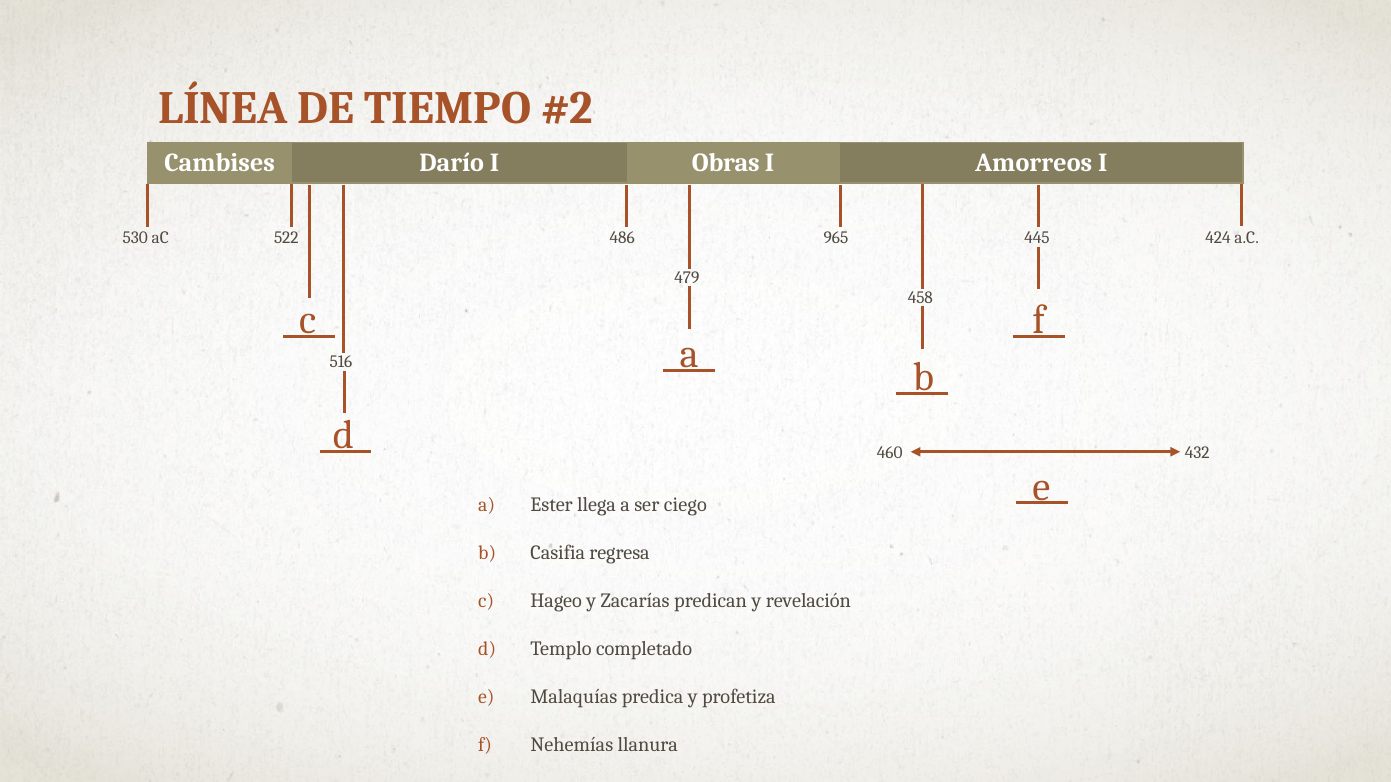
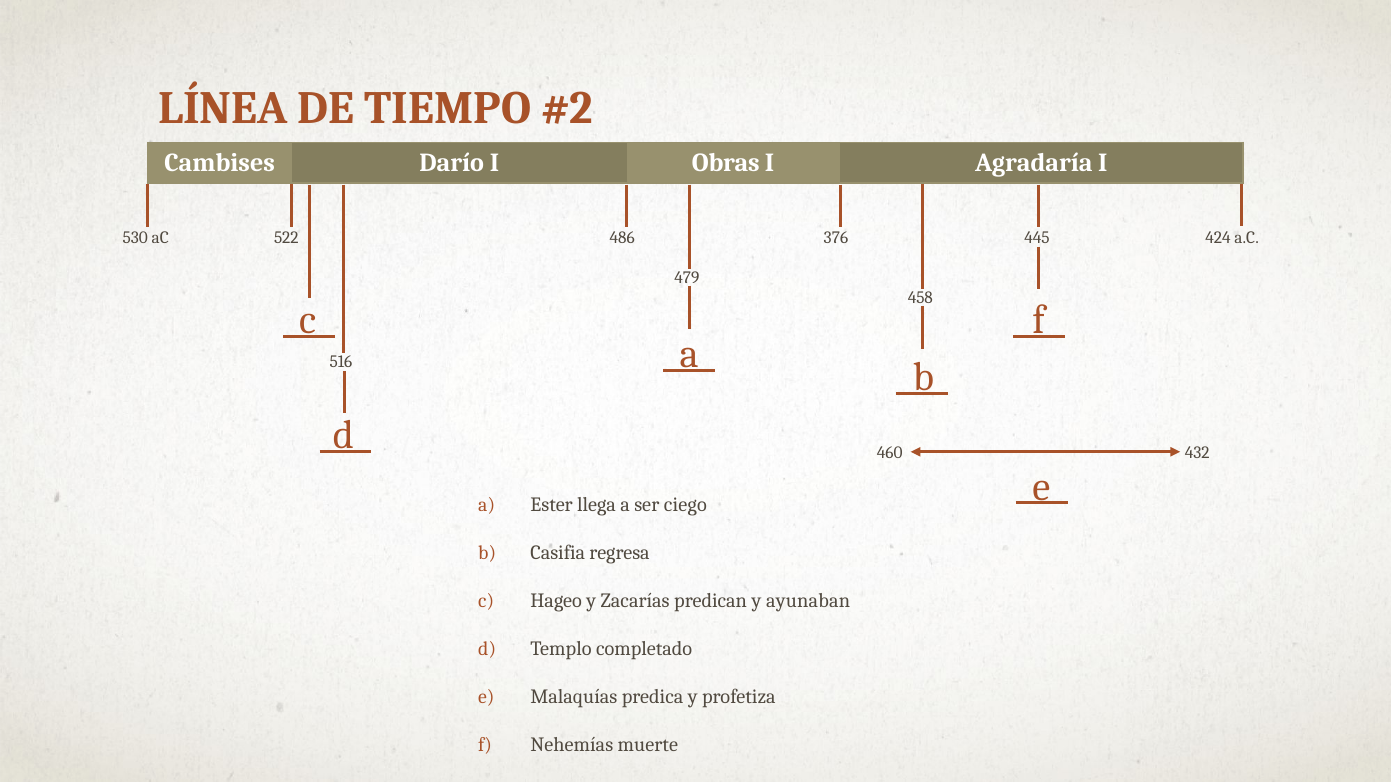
Amorreos: Amorreos -> Agradaría (1034, 163)
965: 965 -> 376 (836, 238)
revelación: revelación -> ayunaban (808, 602)
llanura: llanura -> muerte (648, 746)
